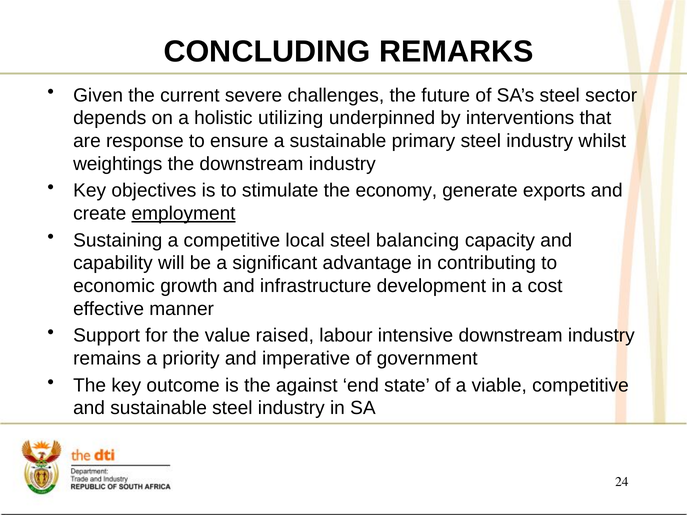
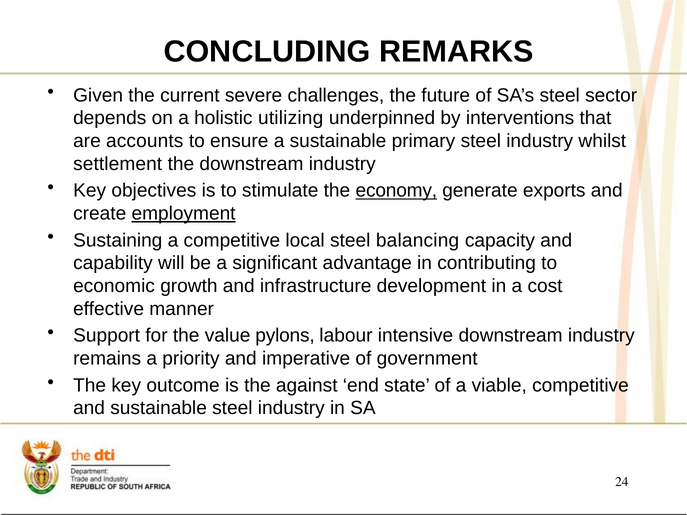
response: response -> accounts (145, 141)
weightings: weightings -> settlement (118, 164)
economy underline: none -> present (396, 191)
raised: raised -> pylons (285, 336)
